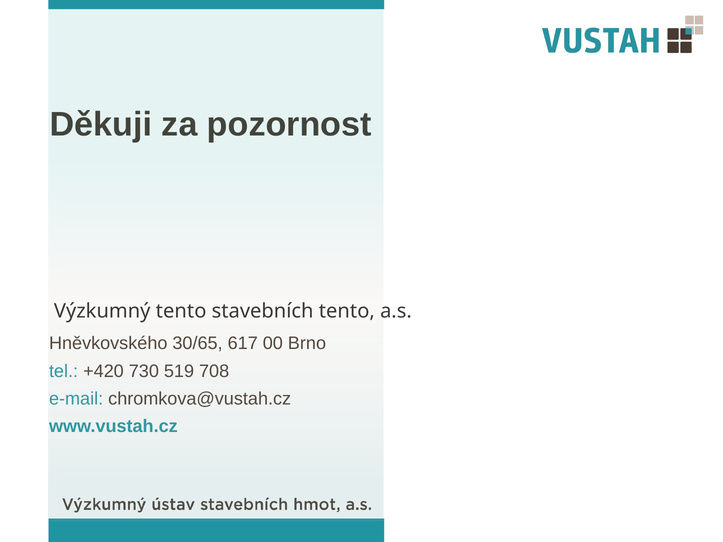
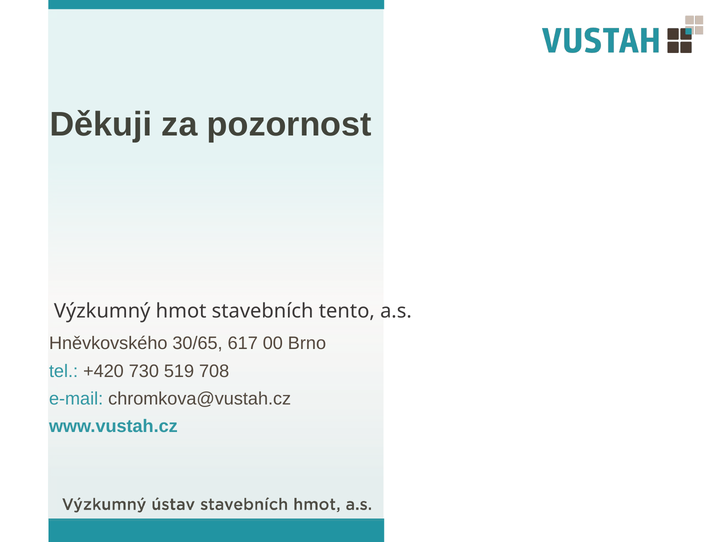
Výzkumný tento: tento -> hmot (181, 311)
